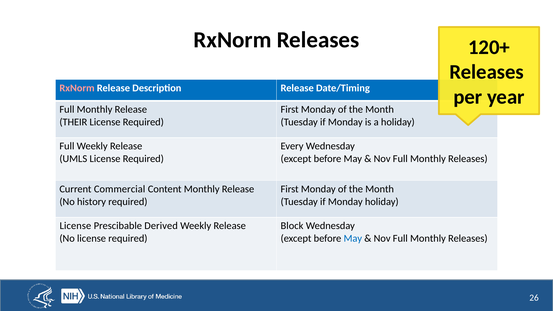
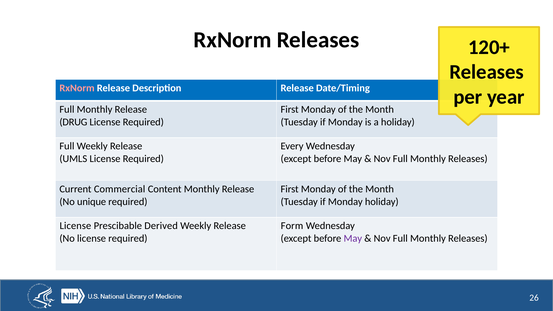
THEIR: THEIR -> DRUG (73, 122)
history: history -> unique (92, 202)
Block: Block -> Form (292, 226)
May colour: blue -> purple (353, 239)
